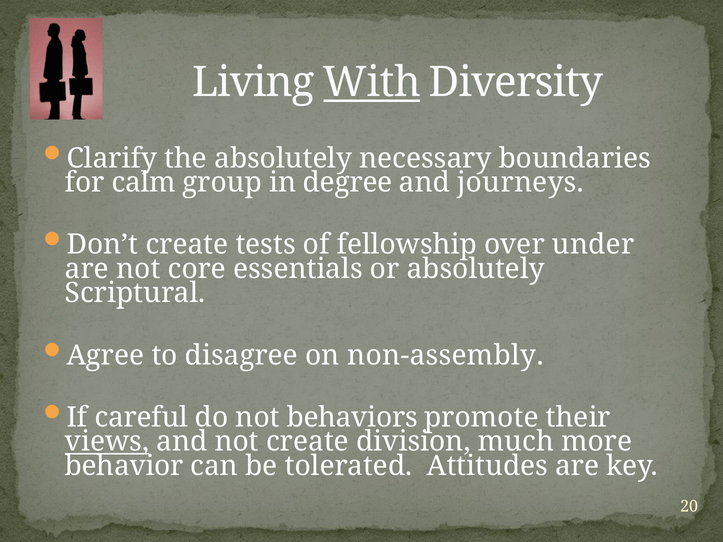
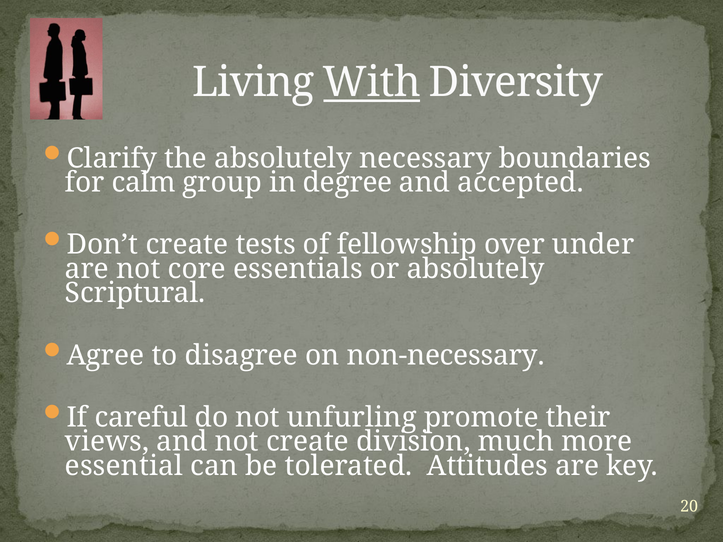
journeys: journeys -> accepted (521, 183)
non-assembly: non-assembly -> non-necessary (446, 355)
behaviors: behaviors -> unfurling (352, 418)
views underline: present -> none (107, 442)
behavior: behavior -> essential (124, 466)
